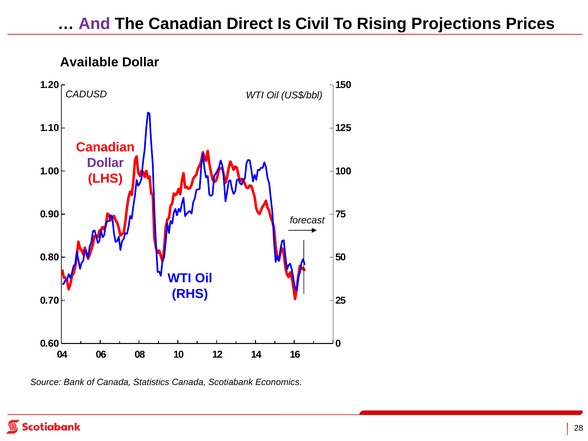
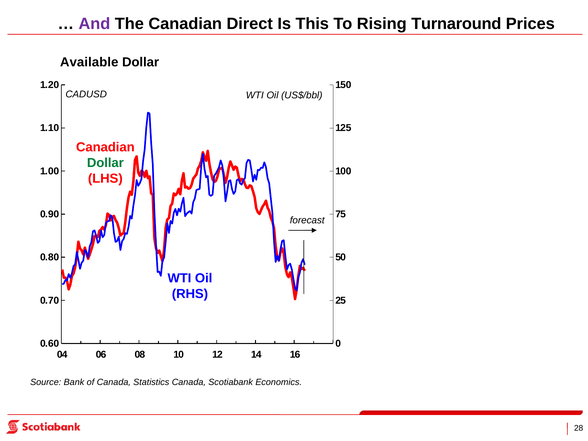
Civil: Civil -> This (312, 24)
Projections: Projections -> Turnaround (456, 24)
Dollar colour: purple -> green (105, 163)
